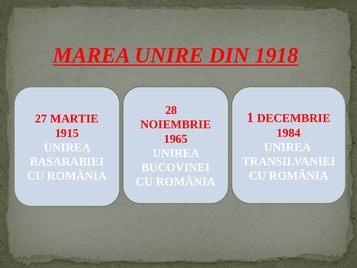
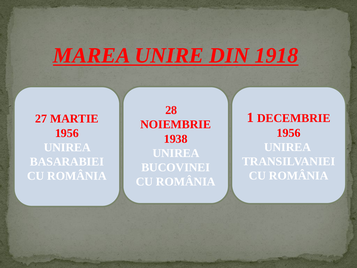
1984: 1984 -> 1956 (289, 133)
1915: 1915 -> 1956 (67, 133)
1965: 1965 -> 1938 (176, 139)
